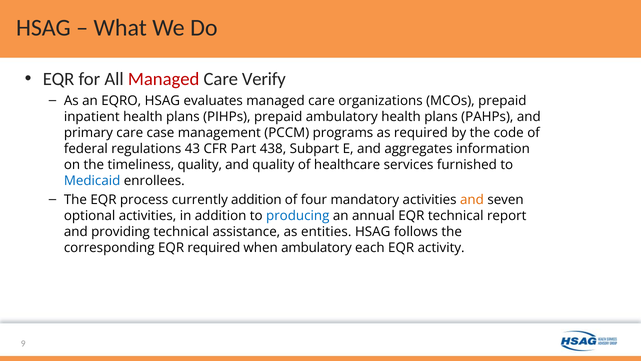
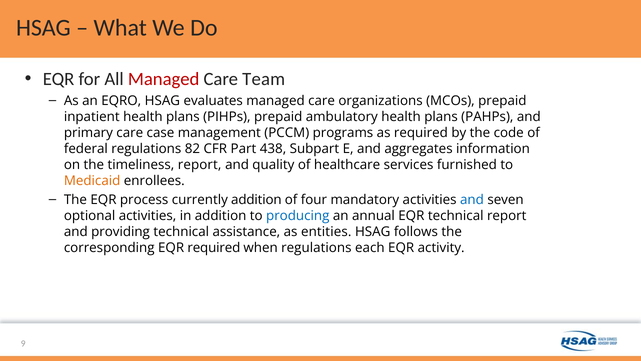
Verify: Verify -> Team (264, 79)
43: 43 -> 82 (192, 149)
timeliness quality: quality -> report (200, 165)
Medicaid colour: blue -> orange (92, 181)
and colour: orange -> blue (472, 200)
when ambulatory: ambulatory -> regulations (316, 248)
